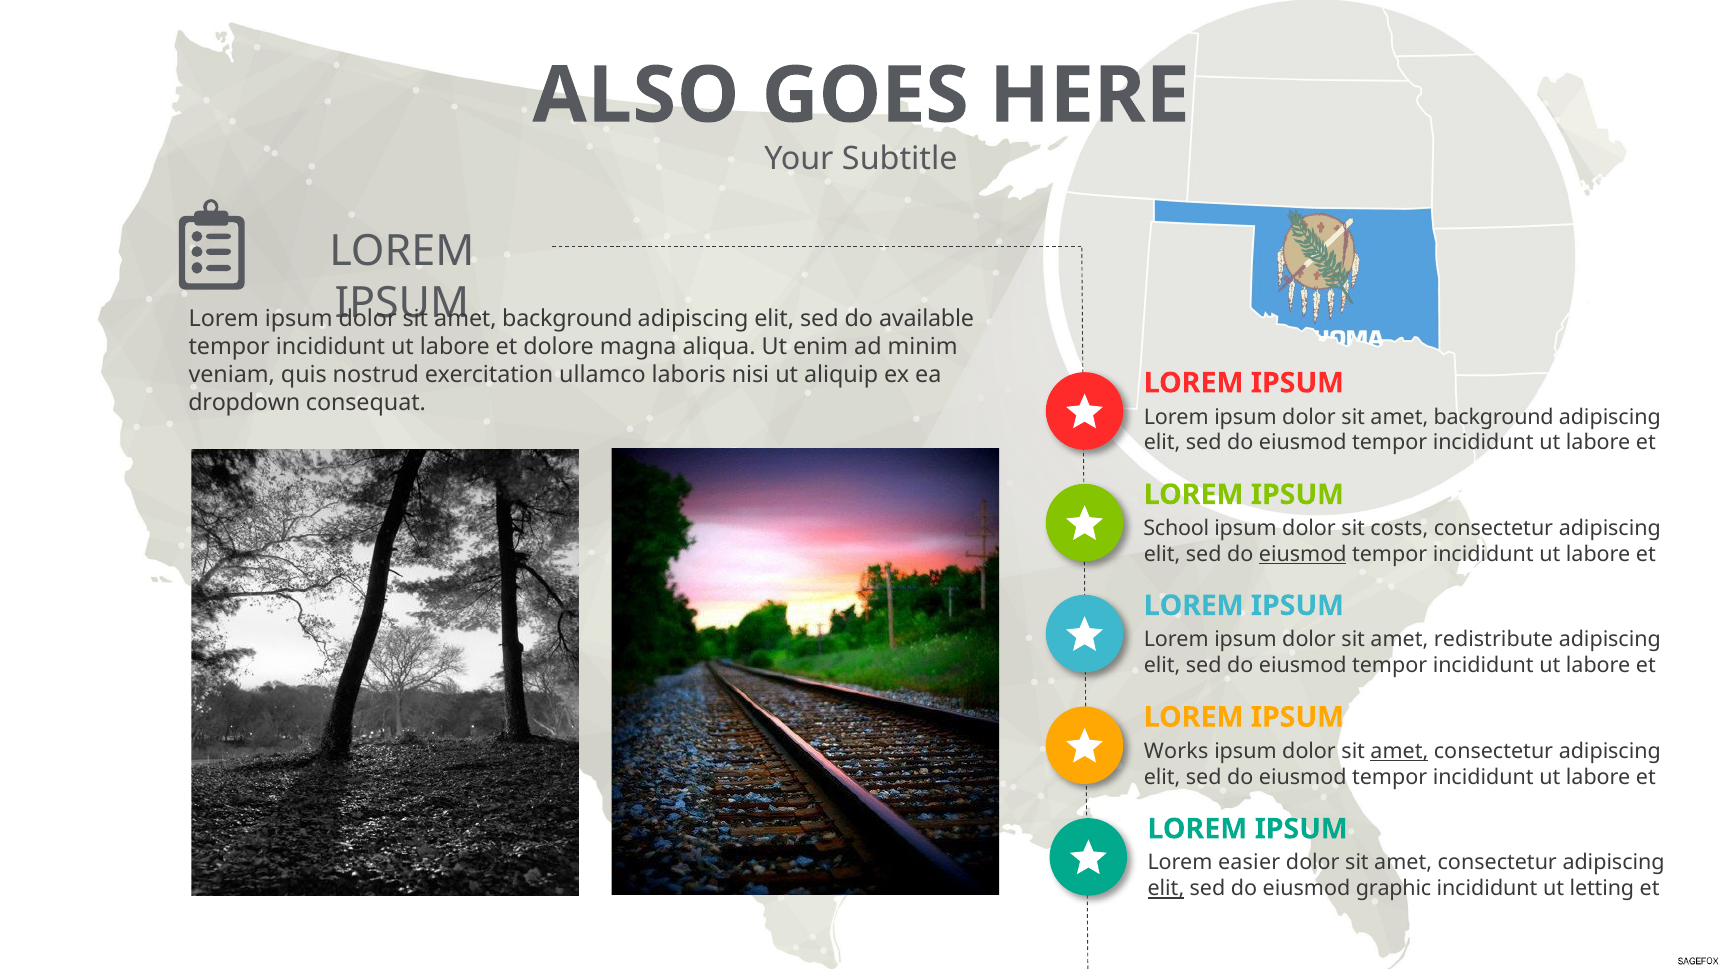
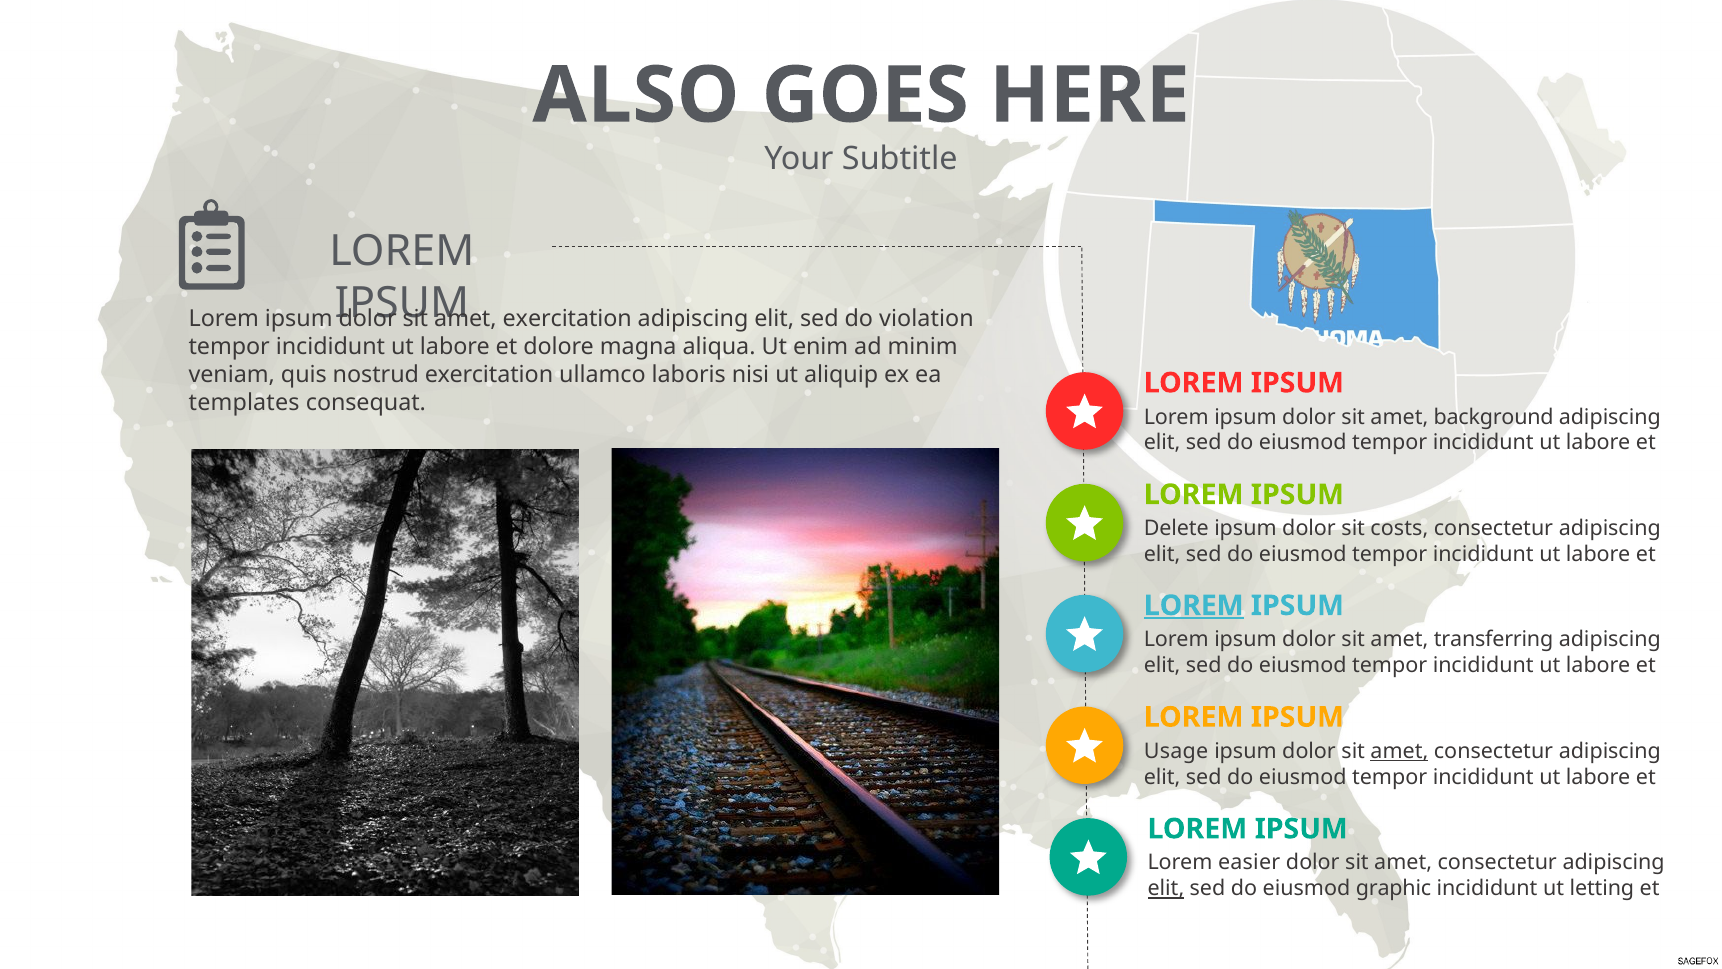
background: background -> exercitation (567, 319)
available: available -> violation (926, 319)
dropdown: dropdown -> templates (244, 403)
School: School -> Delete (1176, 528)
eiusmod underline: present -> none (1303, 554)
LOREM underline: none -> present (1194, 605)
redistribute: redistribute -> transferring (1494, 639)
Works: Works -> Usage (1176, 751)
